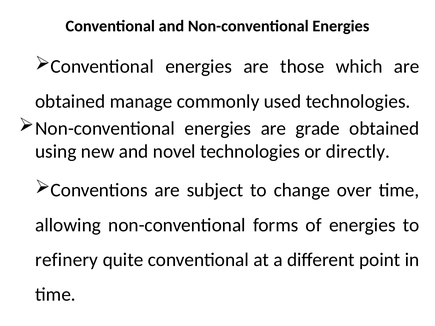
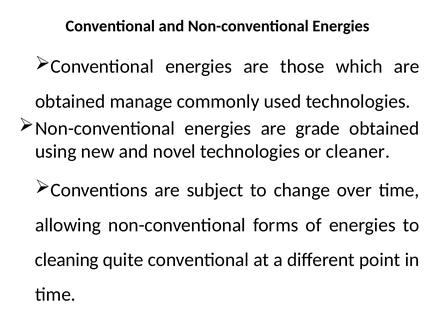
directly: directly -> cleaner (358, 152)
refinery: refinery -> cleaning (67, 260)
